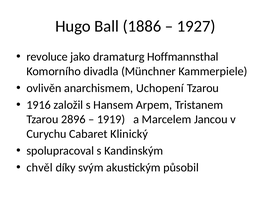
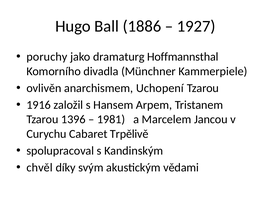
revoluce: revoluce -> poruchy (47, 57)
2896: 2896 -> 1396 (73, 120)
1919: 1919 -> 1981 (111, 120)
Klinický: Klinický -> Trpělivě (129, 134)
působil: působil -> vědami (181, 168)
